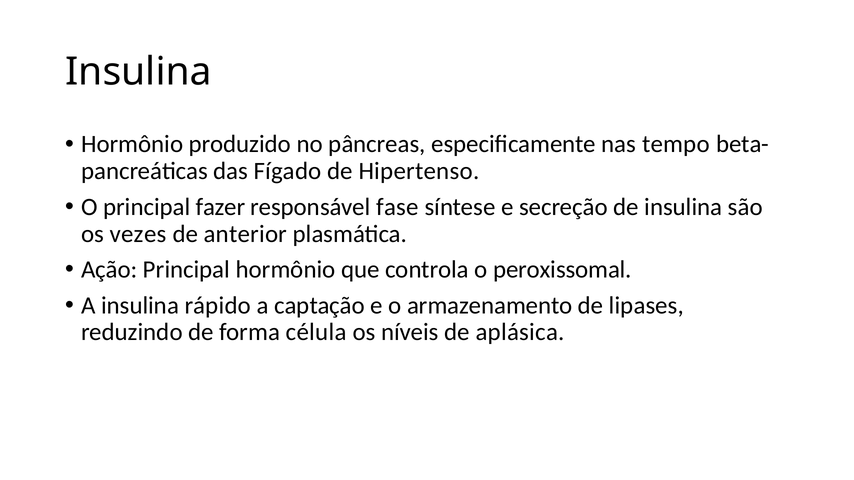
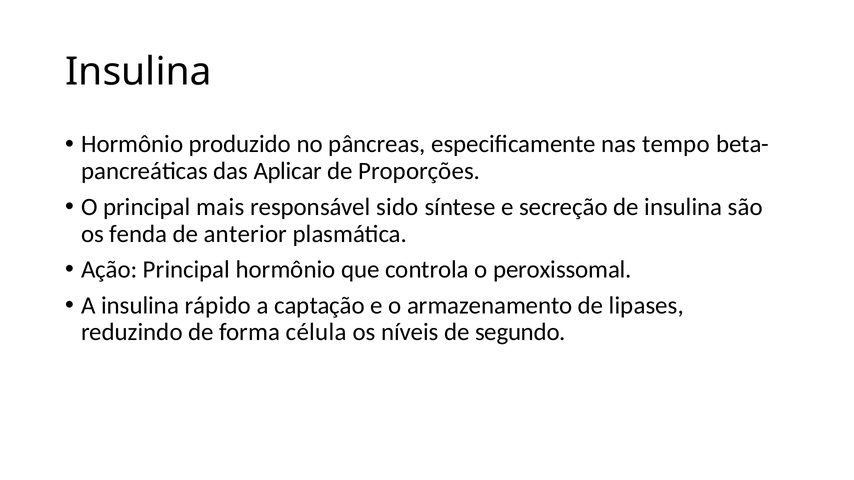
Fígado: Fígado -> Aplicar (288, 171)
Hipertenso: Hipertenso -> Proporções (419, 171)
fazer: fazer -> mais (220, 207)
fase: fase -> sido (397, 207)
vezes: vezes -> fenda (138, 234)
aplásica: aplásica -> segundo (520, 333)
